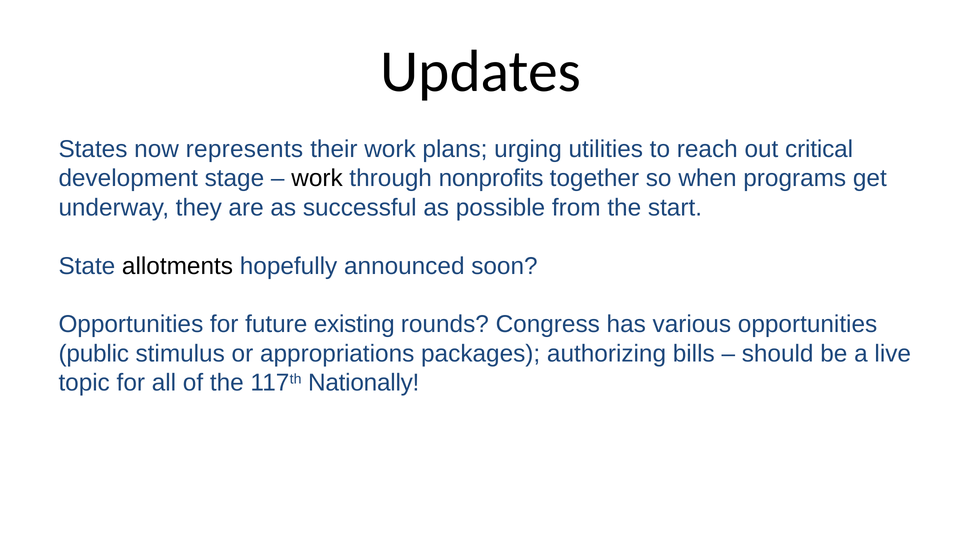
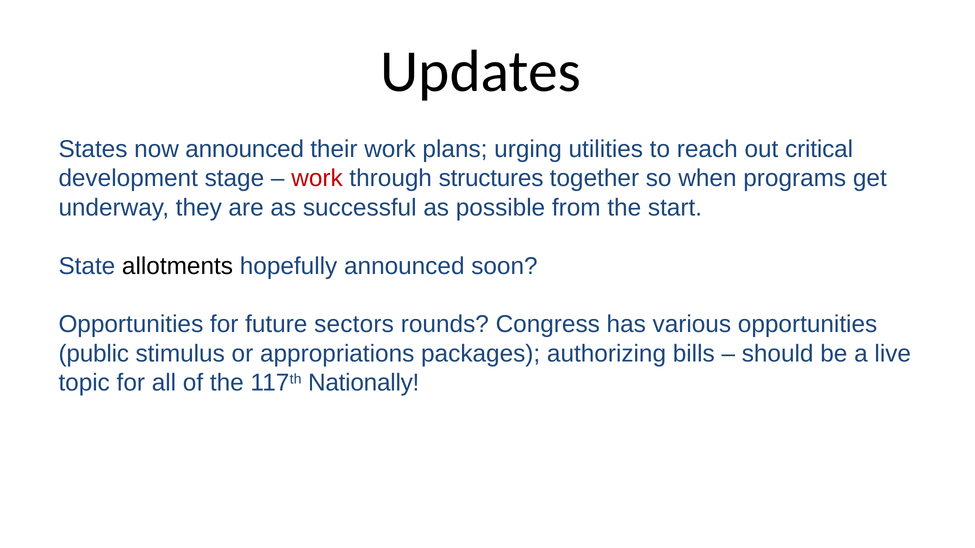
now represents: represents -> announced (245, 149)
work colour: black -> red (317, 178)
nonprofits: nonprofits -> structures (491, 178)
existing: existing -> sectors (354, 325)
